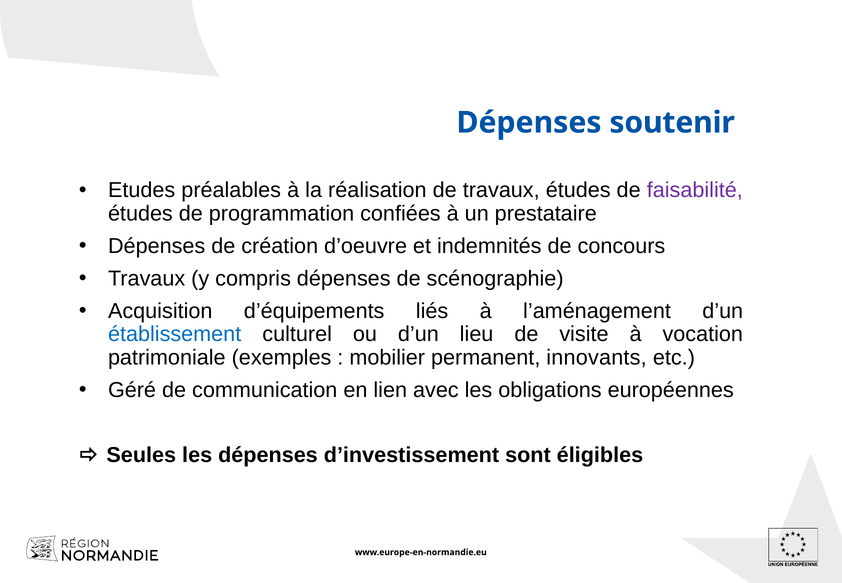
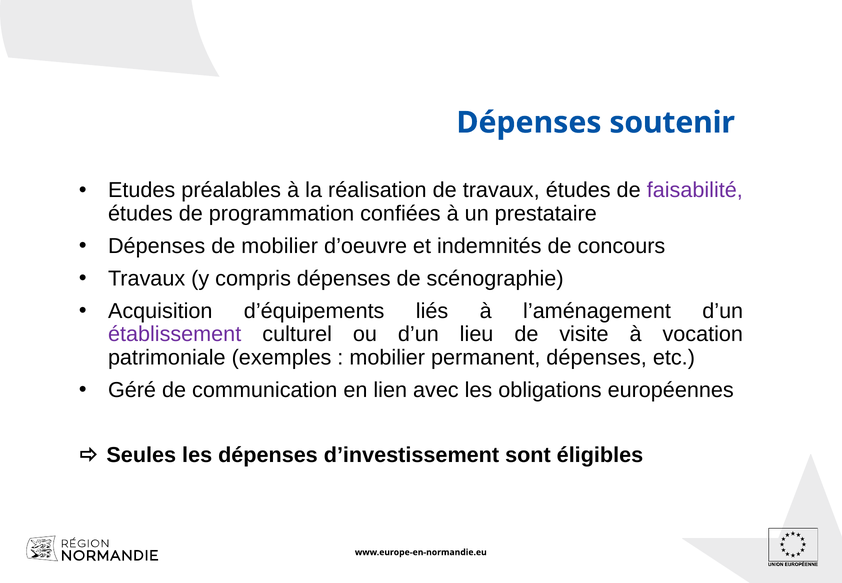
de création: création -> mobilier (280, 246)
établissement colour: blue -> purple (175, 334)
permanent innovants: innovants -> dépenses (597, 358)
